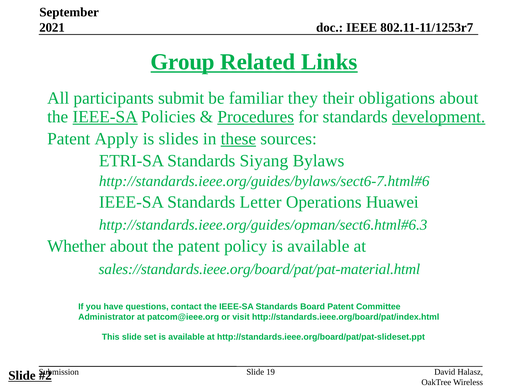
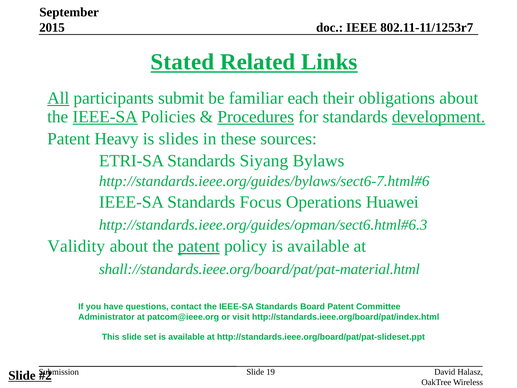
2021: 2021 -> 2015 (52, 28)
Group: Group -> Stated (182, 62)
All underline: none -> present (58, 98)
they: they -> each (303, 98)
Apply: Apply -> Heavy (117, 139)
these underline: present -> none (238, 139)
Letter: Letter -> Focus (261, 202)
Whether: Whether -> Validity (76, 246)
patent underline: none -> present (199, 246)
sales://standards.ieee.org/board/pat/pat-material.html: sales://standards.ieee.org/board/pat/pat-material.html -> shall://standards.ieee.org/board/pat/pat-material.html (259, 269)
